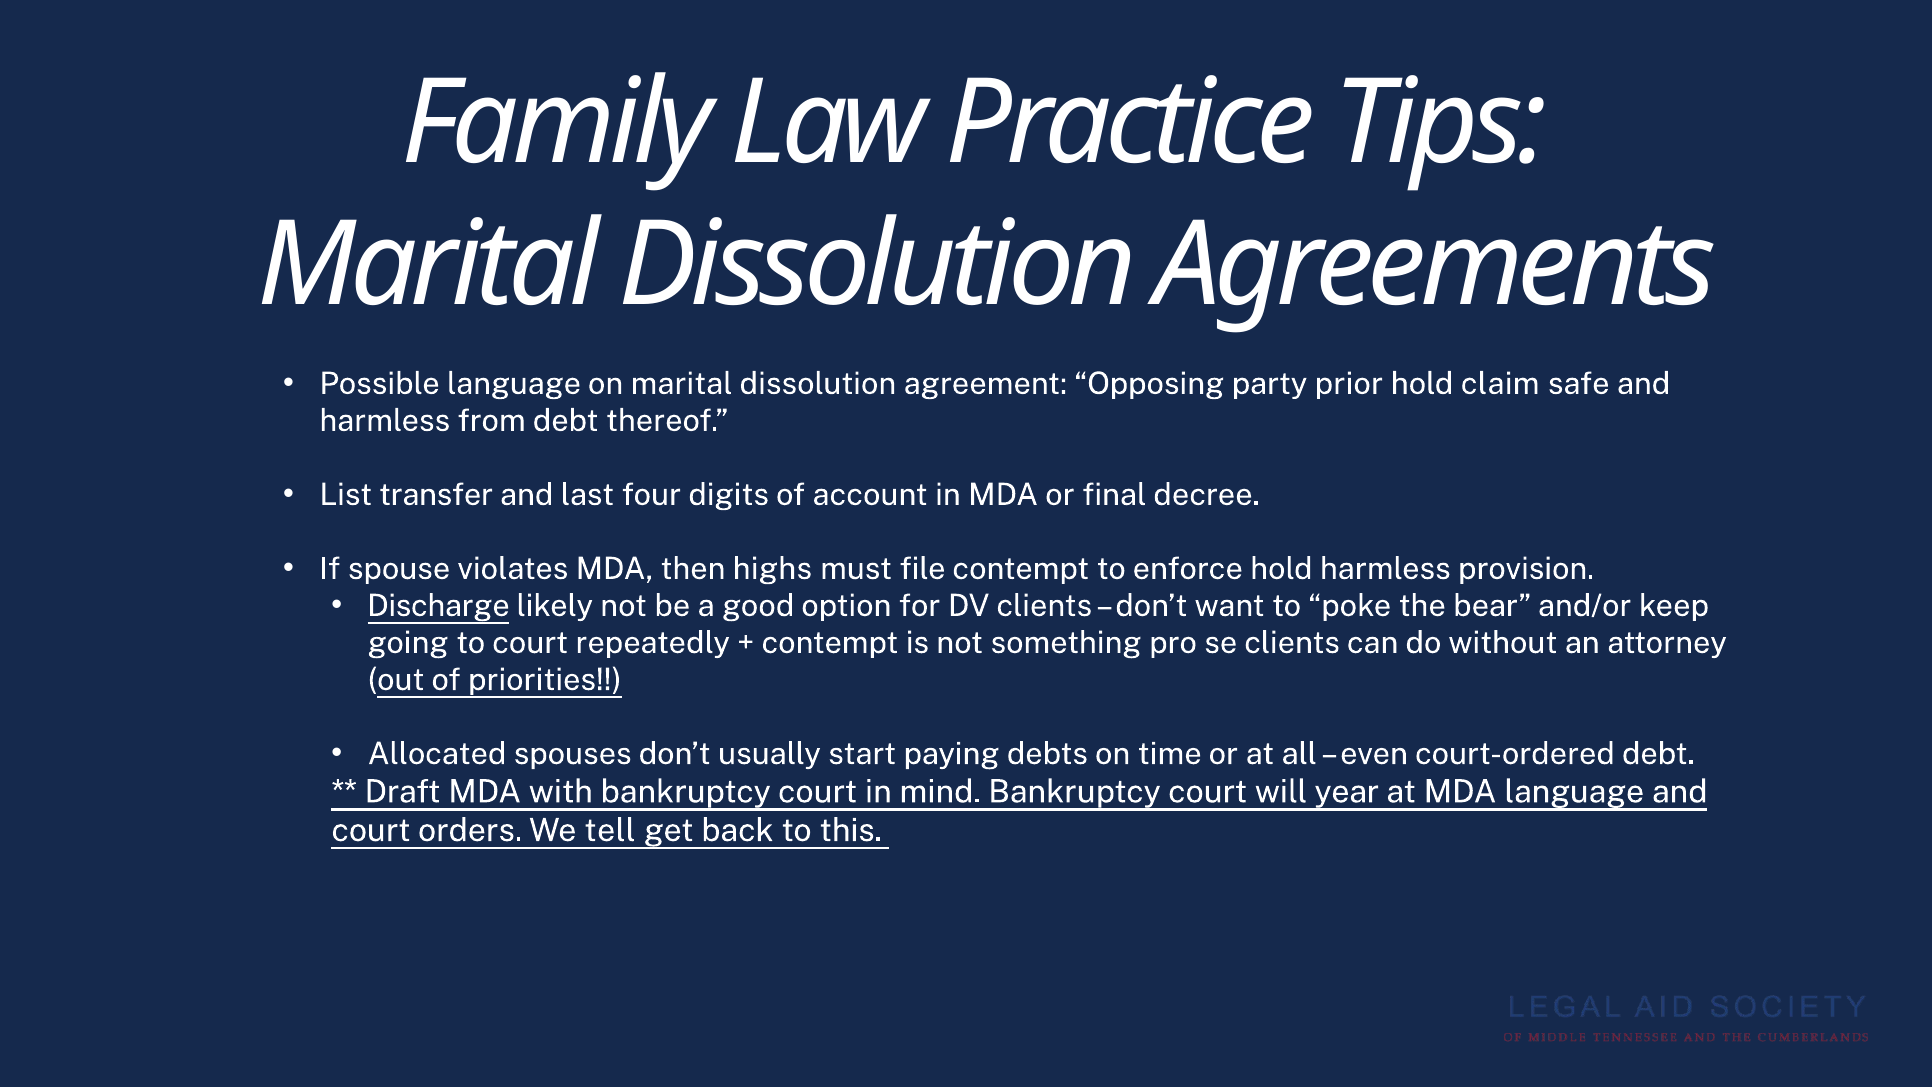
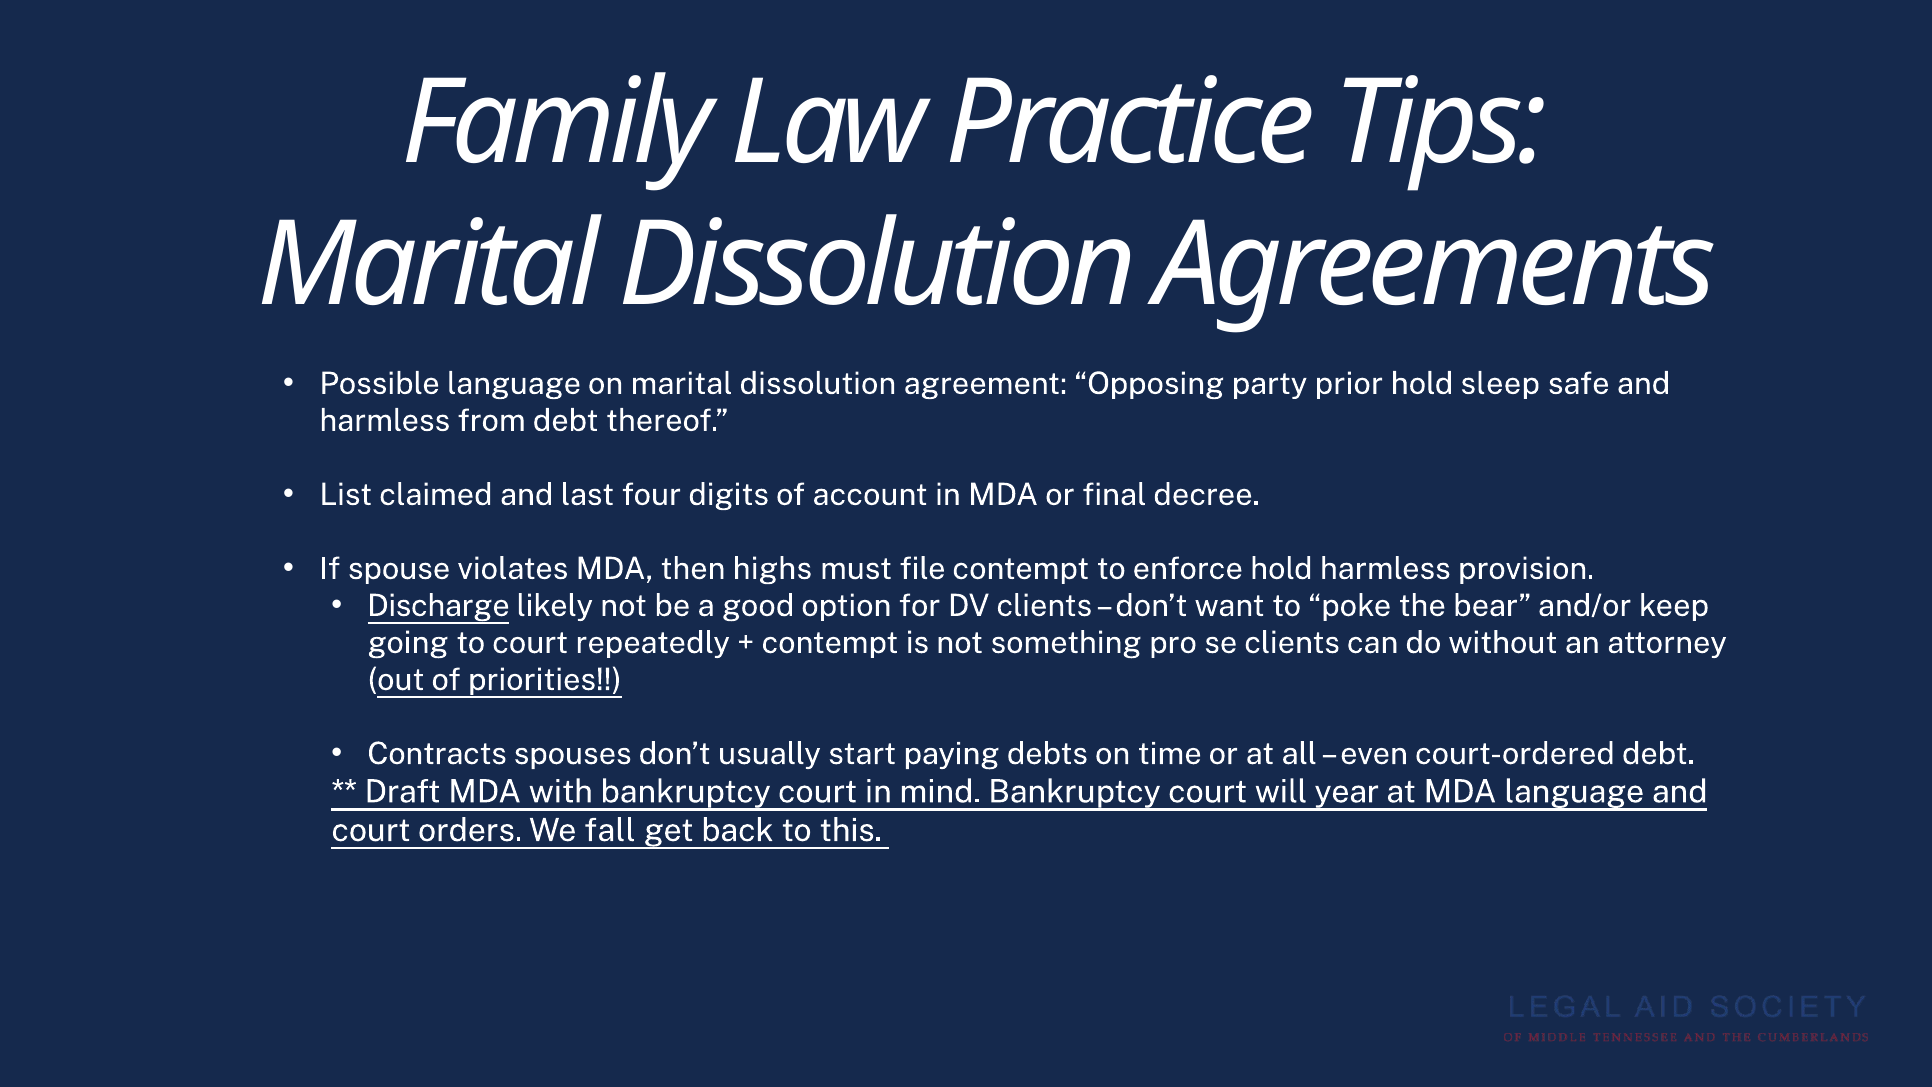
claim: claim -> sleep (1500, 384)
transfer: transfer -> claimed (436, 495)
Allocated: Allocated -> Contracts (437, 754)
tell: tell -> fall (610, 830)
